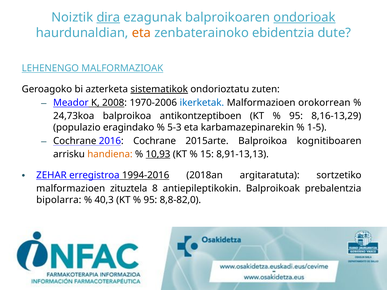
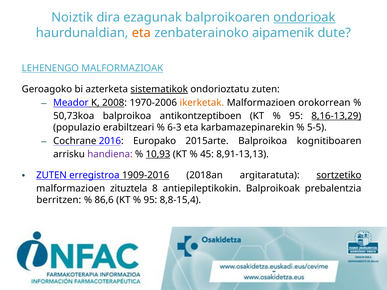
dira underline: present -> none (108, 17)
ebidentzia: ebidentzia -> aipamenik (283, 33)
ikerketak colour: blue -> orange (202, 103)
24,73koa: 24,73koa -> 50,73koa (74, 116)
8,16-13,29 underline: none -> present (336, 116)
eragindako: eragindako -> erabiltzeari (129, 128)
5-3: 5-3 -> 6-3 (174, 128)
1-5: 1-5 -> 5-5 (317, 128)
2016 Cochrane: Cochrane -> Europako (155, 141)
handiena colour: orange -> purple (110, 154)
15: 15 -> 45 (207, 154)
ZEHAR: ZEHAR -> ZUTEN (52, 175)
1994-2016: 1994-2016 -> 1909-2016 (146, 175)
sortzetiko underline: none -> present (339, 175)
bipolarra: bipolarra -> berritzen (59, 200)
40,3: 40,3 -> 86,6 (104, 200)
8,8-82,0: 8,8-82,0 -> 8,8-15,4 (180, 200)
